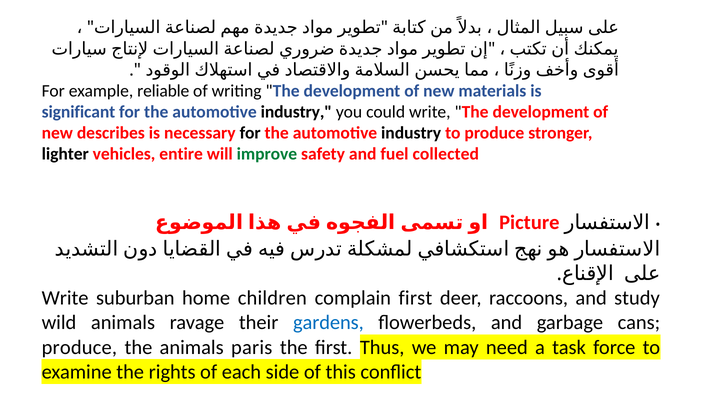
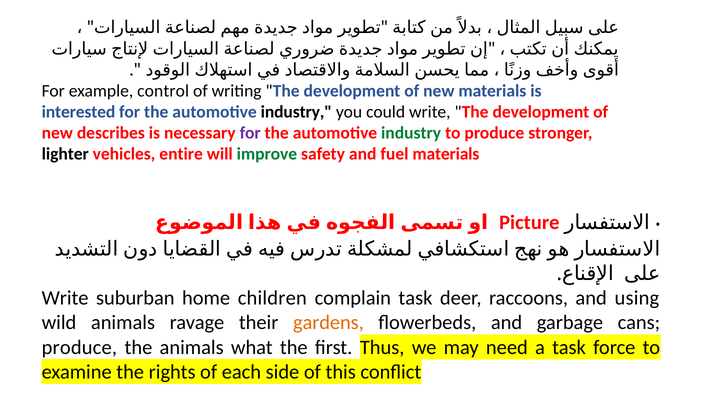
reliable: reliable -> control (163, 91)
significant: significant -> interested (78, 112)
for colour: black -> purple (250, 133)
industry colour: black -> green (411, 133)
fuel collected: collected -> materials (446, 154)
complain first: first -> task (416, 298)
study: study -> using (637, 298)
gardens colour: blue -> orange (328, 323)
paris: paris -> what (252, 347)
